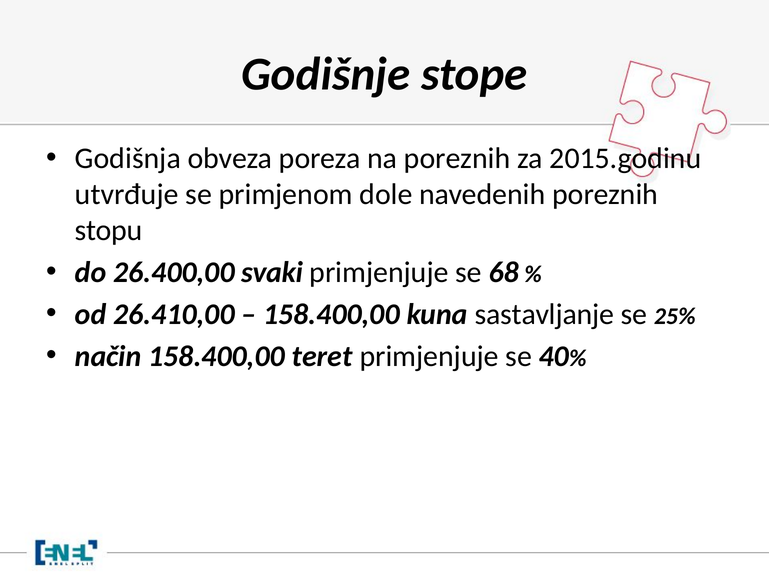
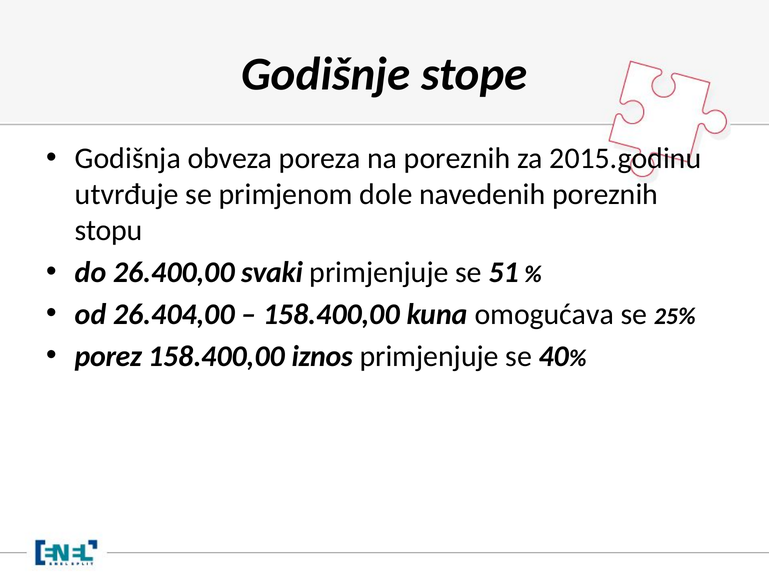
68: 68 -> 51 (504, 272)
26.410,00: 26.410,00 -> 26.404,00 (174, 314)
sastavljanje: sastavljanje -> omogućava (544, 314)
način: način -> porez (108, 356)
teret: teret -> iznos (322, 356)
